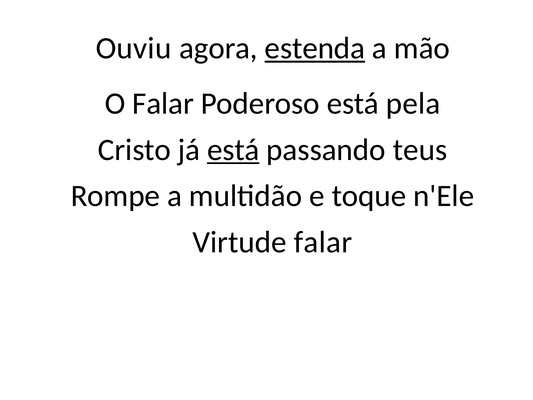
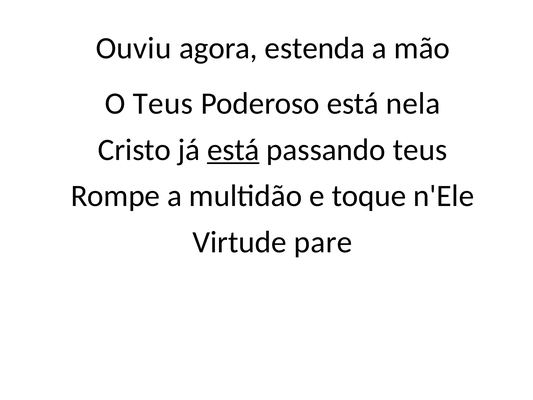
estenda underline: present -> none (315, 48)
O Falar: Falar -> Teus (163, 103)
pela: pela -> nela (413, 103)
Virtude falar: falar -> pare (323, 242)
